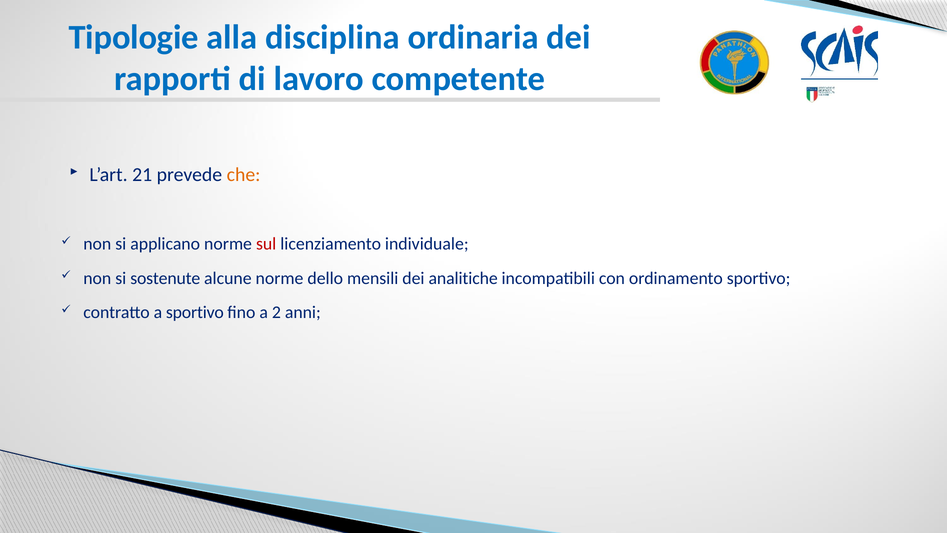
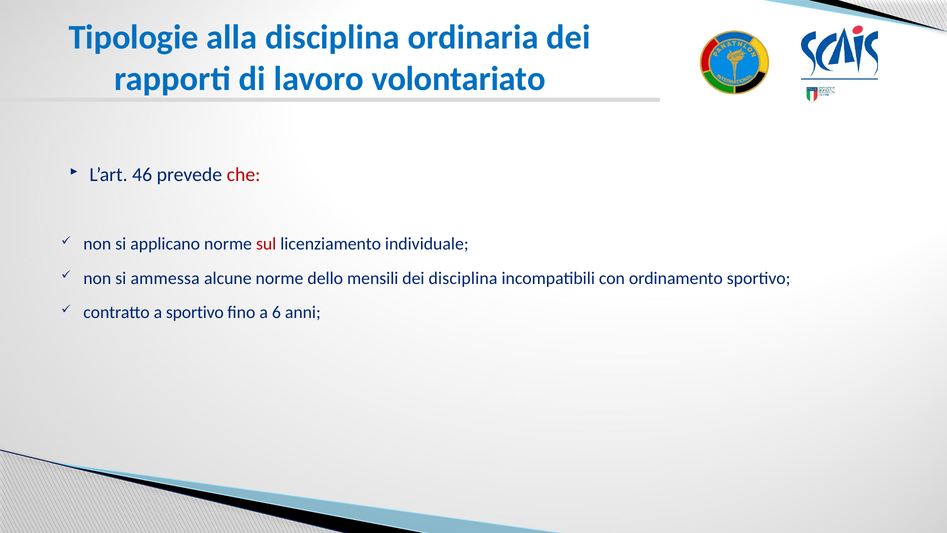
competente: competente -> volontariato (459, 79)
21: 21 -> 46 (142, 175)
che colour: orange -> red (244, 175)
sostenute: sostenute -> ammessa (165, 278)
dei analitiche: analitiche -> disciplina (463, 278)
2: 2 -> 6 (276, 312)
